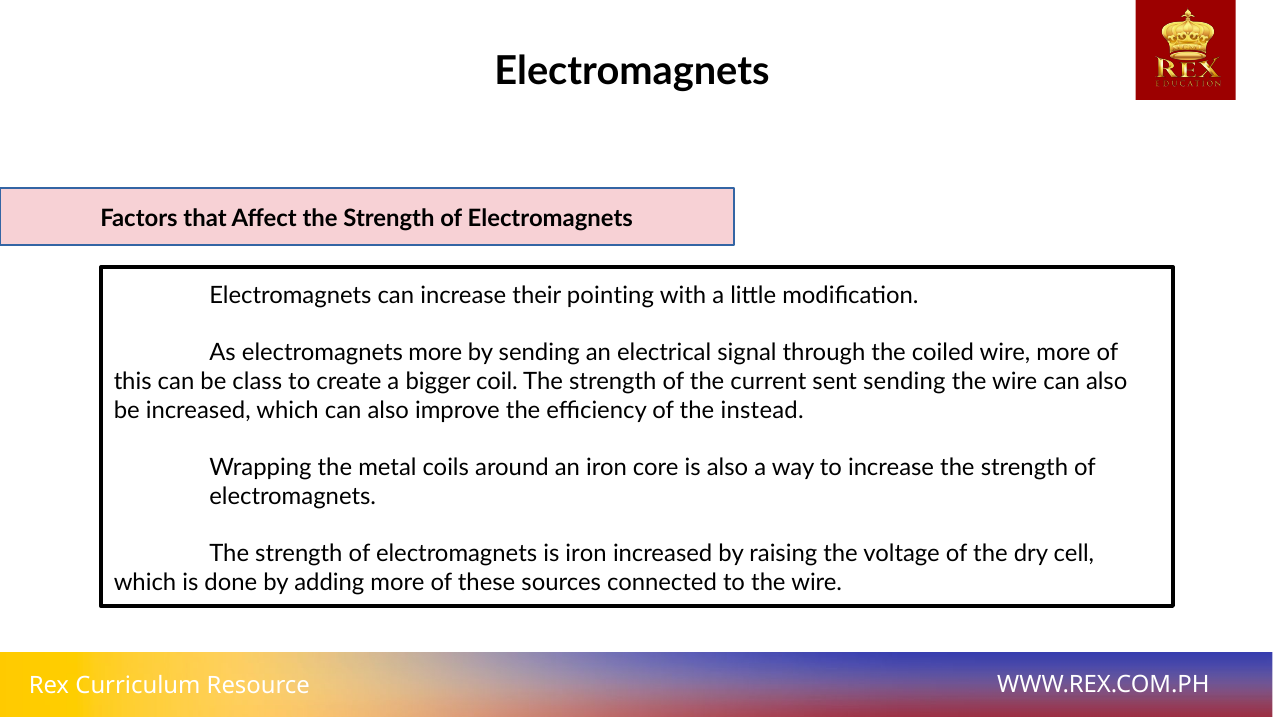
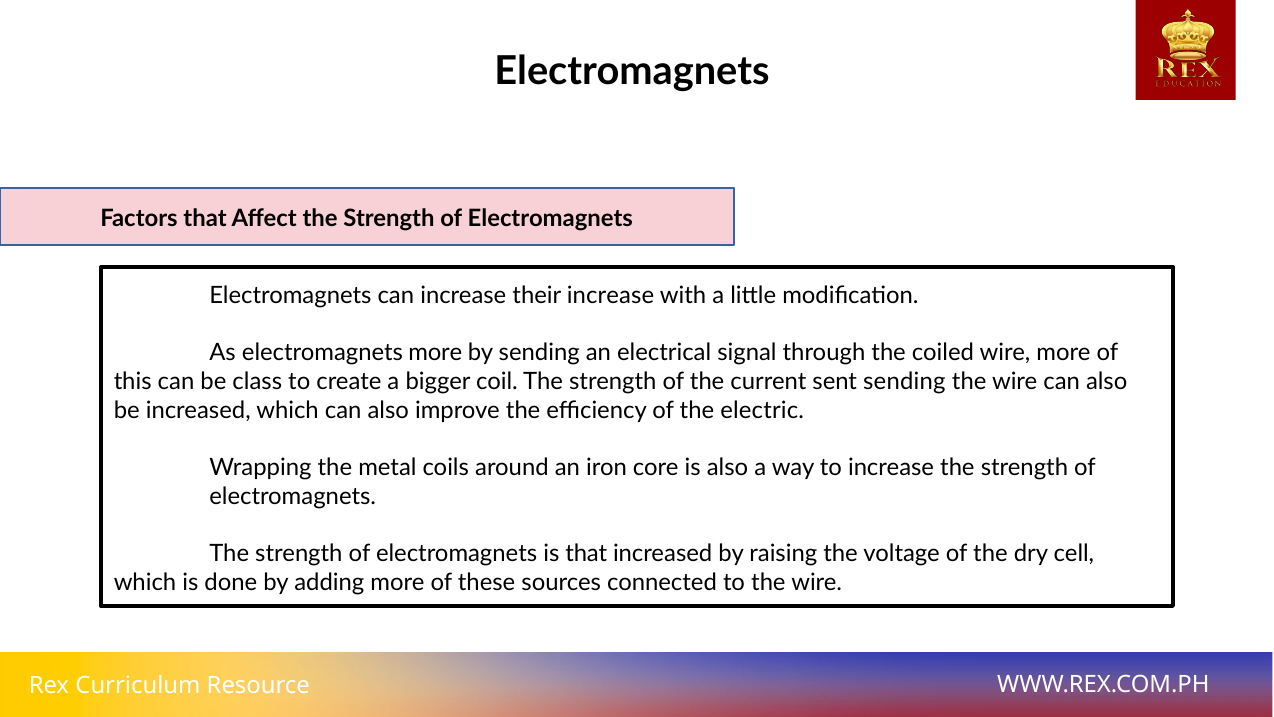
their pointing: pointing -> increase (611, 295)
instead: instead -> electric (762, 410)
is iron: iron -> that (586, 553)
